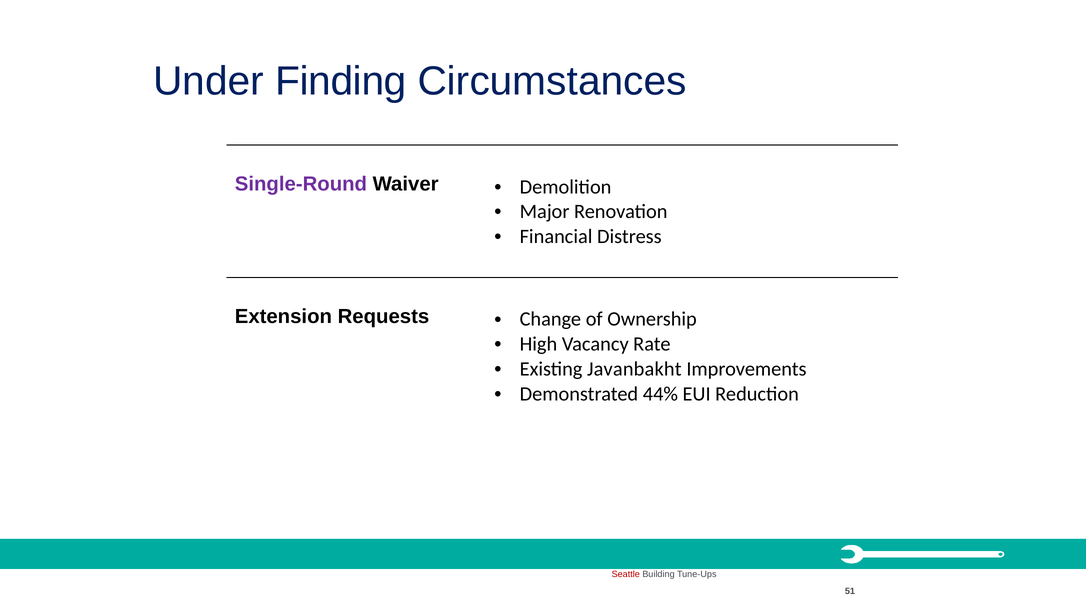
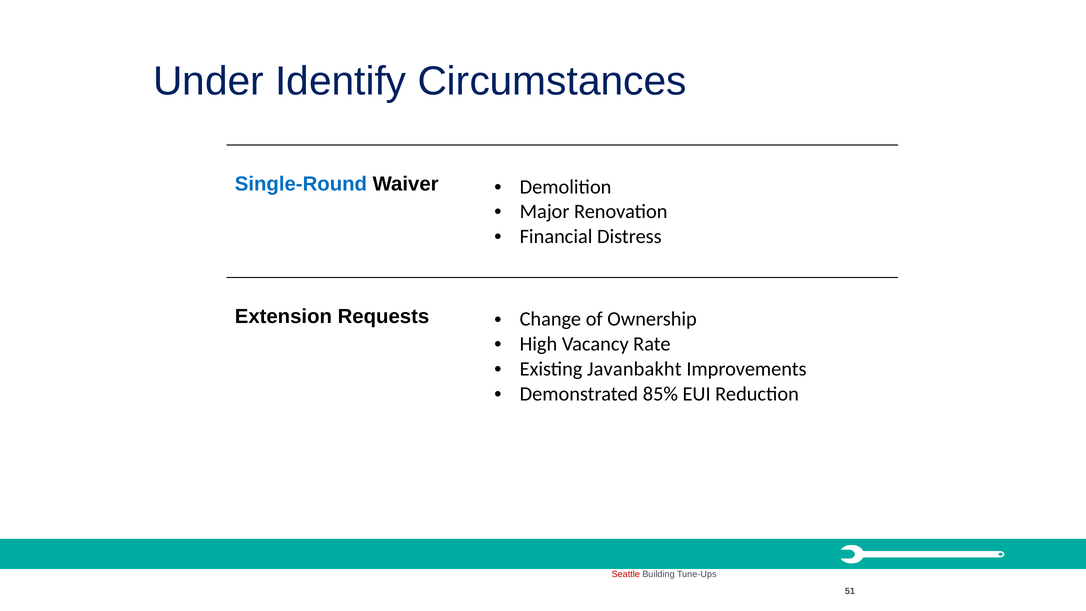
Finding: Finding -> Identify (341, 81)
Single-Round colour: purple -> blue (301, 184)
44%: 44% -> 85% (660, 394)
